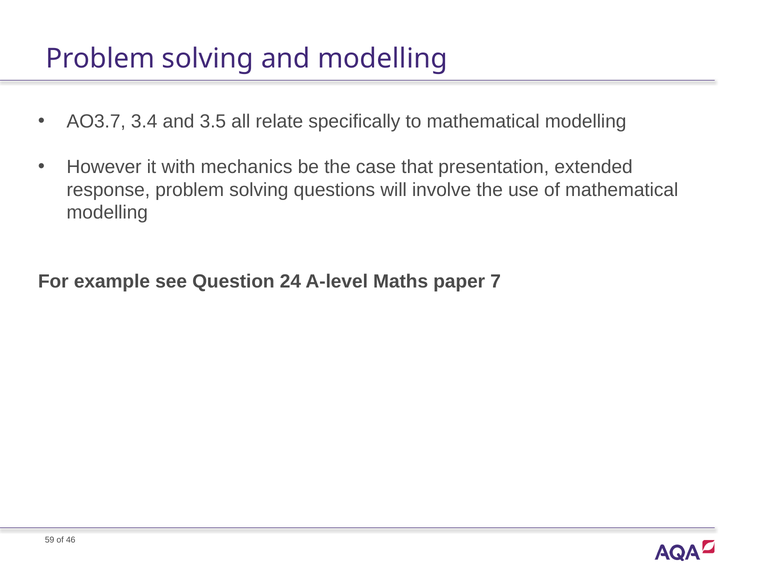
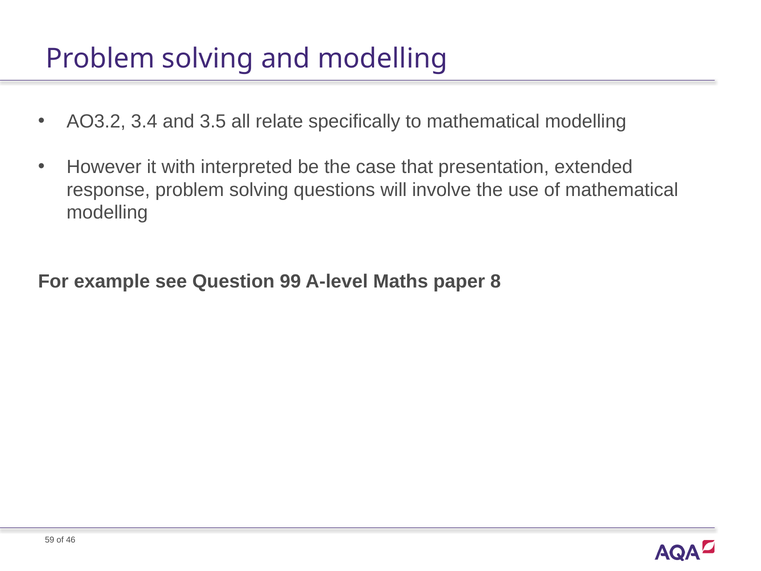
AO3.7: AO3.7 -> AO3.2 (96, 121)
mechanics: mechanics -> interpreted (247, 167)
24: 24 -> 99 (290, 281)
7: 7 -> 8 (496, 281)
